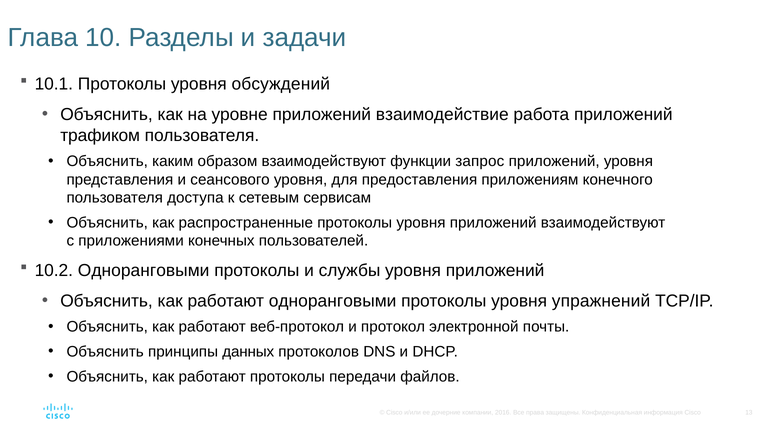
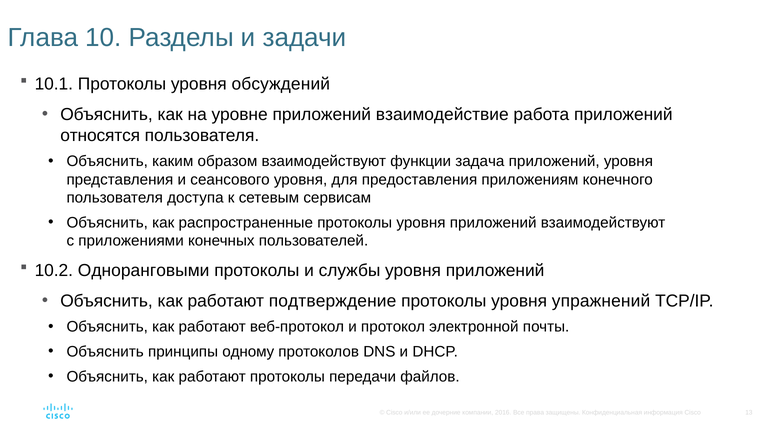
трафиком: трафиком -> относятся (100, 135)
запрос: запрос -> задача (480, 161)
работают одноранговыми: одноранговыми -> подтверждение (333, 301)
данных: данных -> одному (248, 352)
